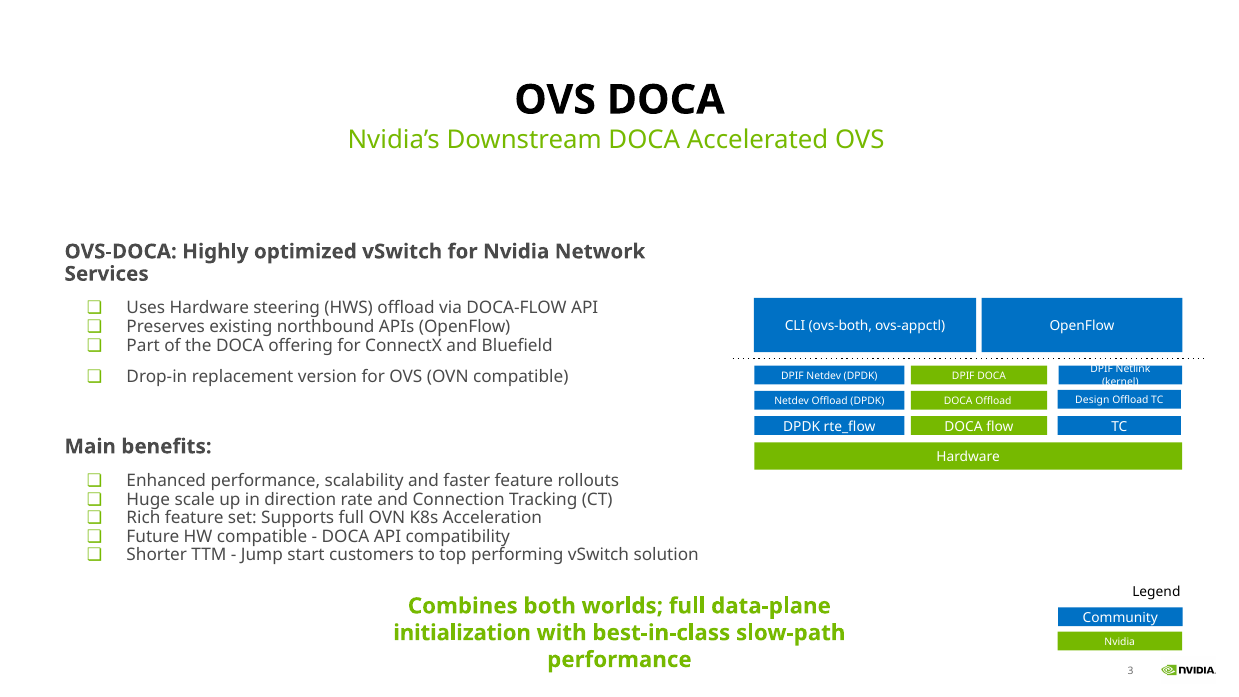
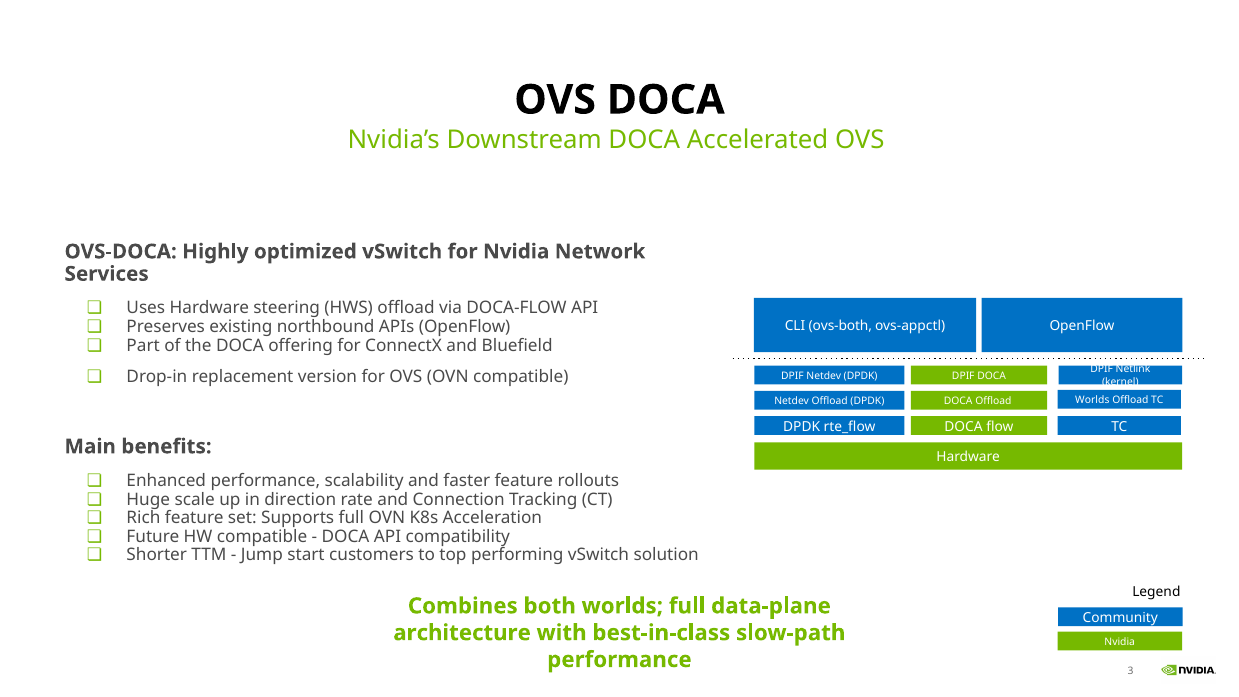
Design: Design -> Worlds (1092, 400)
initialization: initialization -> architecture (462, 633)
